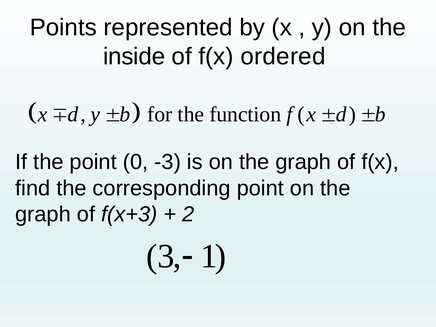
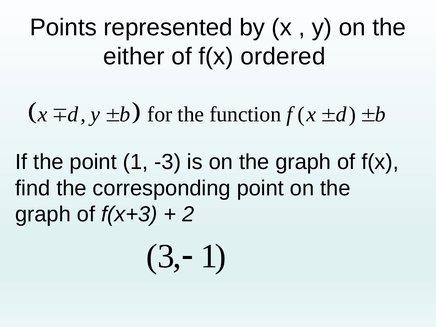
inside: inside -> either (134, 57)
point 0: 0 -> 1 (136, 162)
